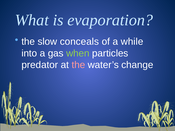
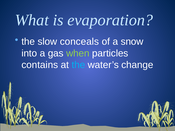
while: while -> snow (132, 42)
predator: predator -> contains (40, 65)
the colour: pink -> light blue (78, 65)
